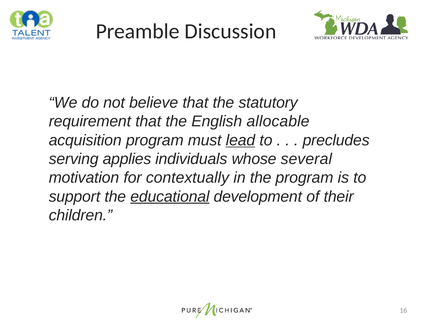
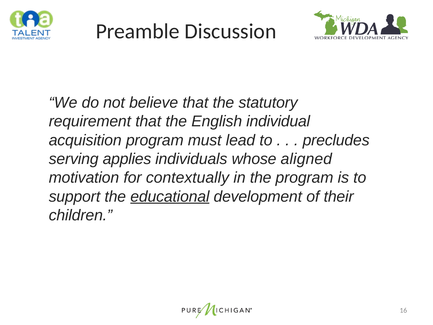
allocable: allocable -> individual (278, 121)
lead underline: present -> none (240, 140)
several: several -> aligned (306, 159)
